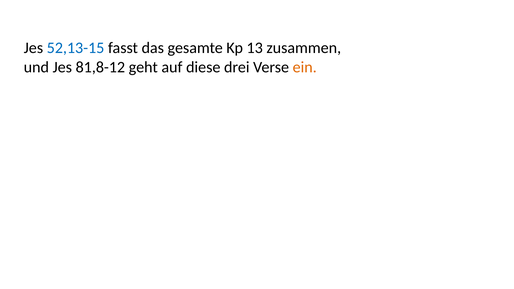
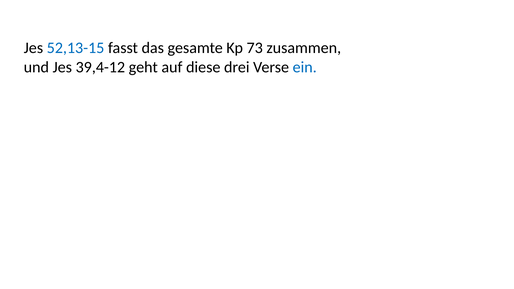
13: 13 -> 73 (255, 48)
81,8-12: 81,8-12 -> 39,4-12 (100, 67)
ein colour: orange -> blue (305, 67)
